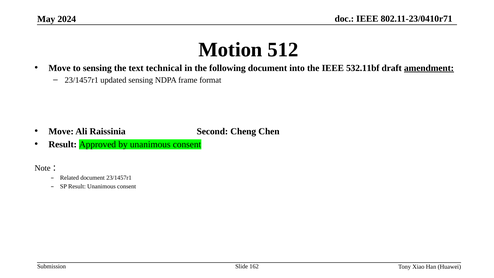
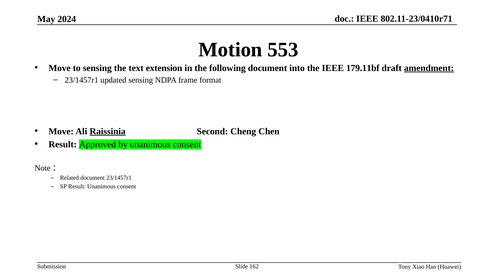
512: 512 -> 553 (283, 50)
technical: technical -> extension (164, 68)
532.11bf: 532.11bf -> 179.11bf (363, 68)
Raissinia underline: none -> present (108, 131)
